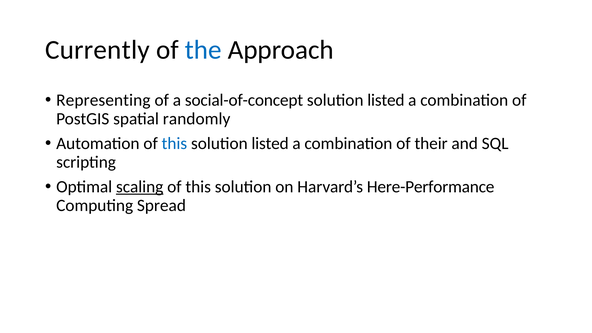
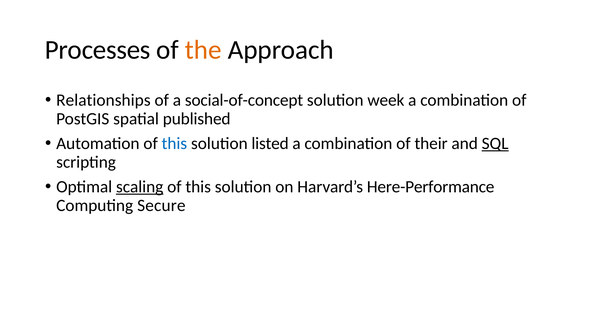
Currently: Currently -> Processes (98, 50)
the colour: blue -> orange (203, 50)
Representing: Representing -> Relationships (103, 100)
listed: listed -> week (386, 100)
randomly: randomly -> published (197, 119)
SQL underline: none -> present (495, 143)
Spread: Spread -> Secure (161, 205)
